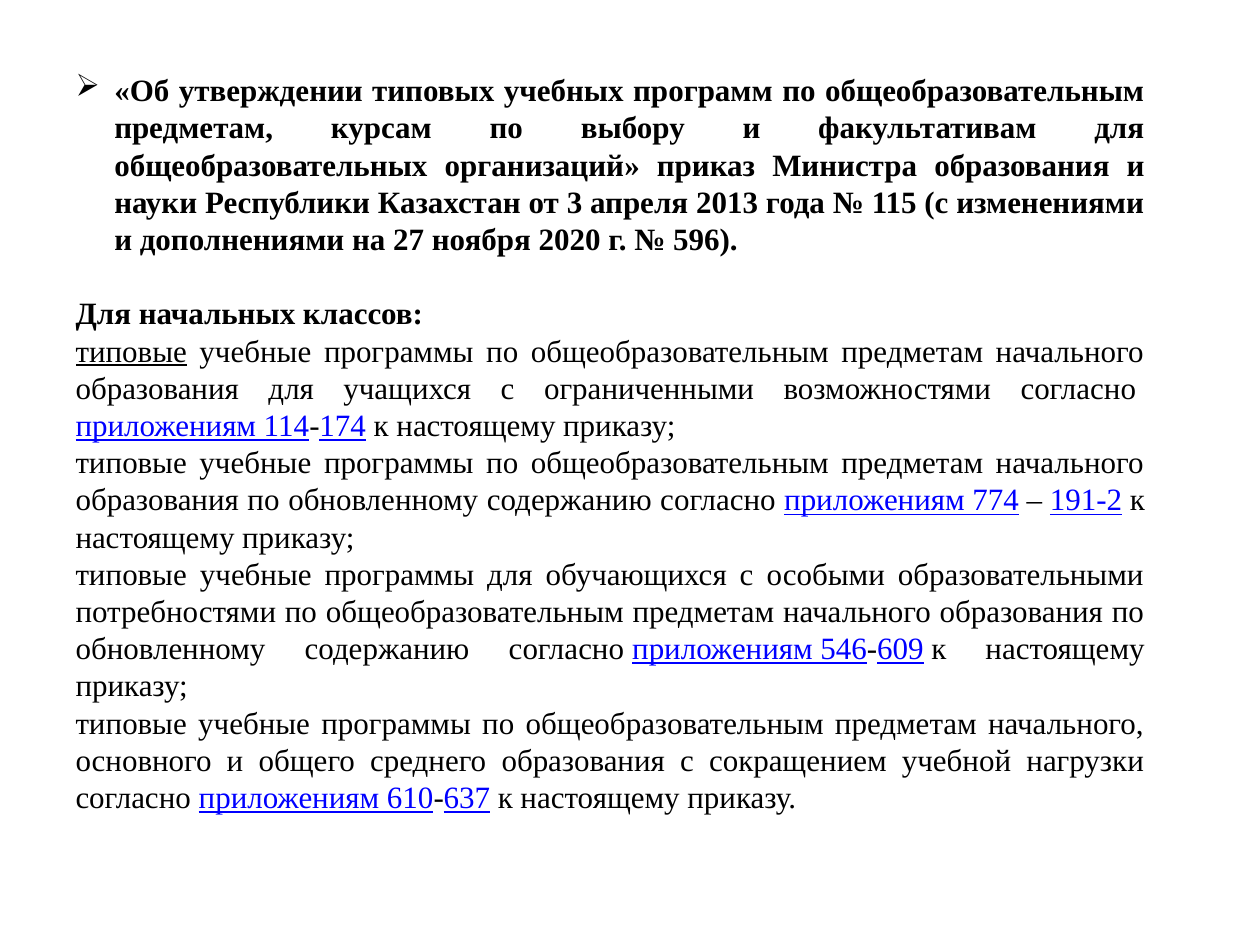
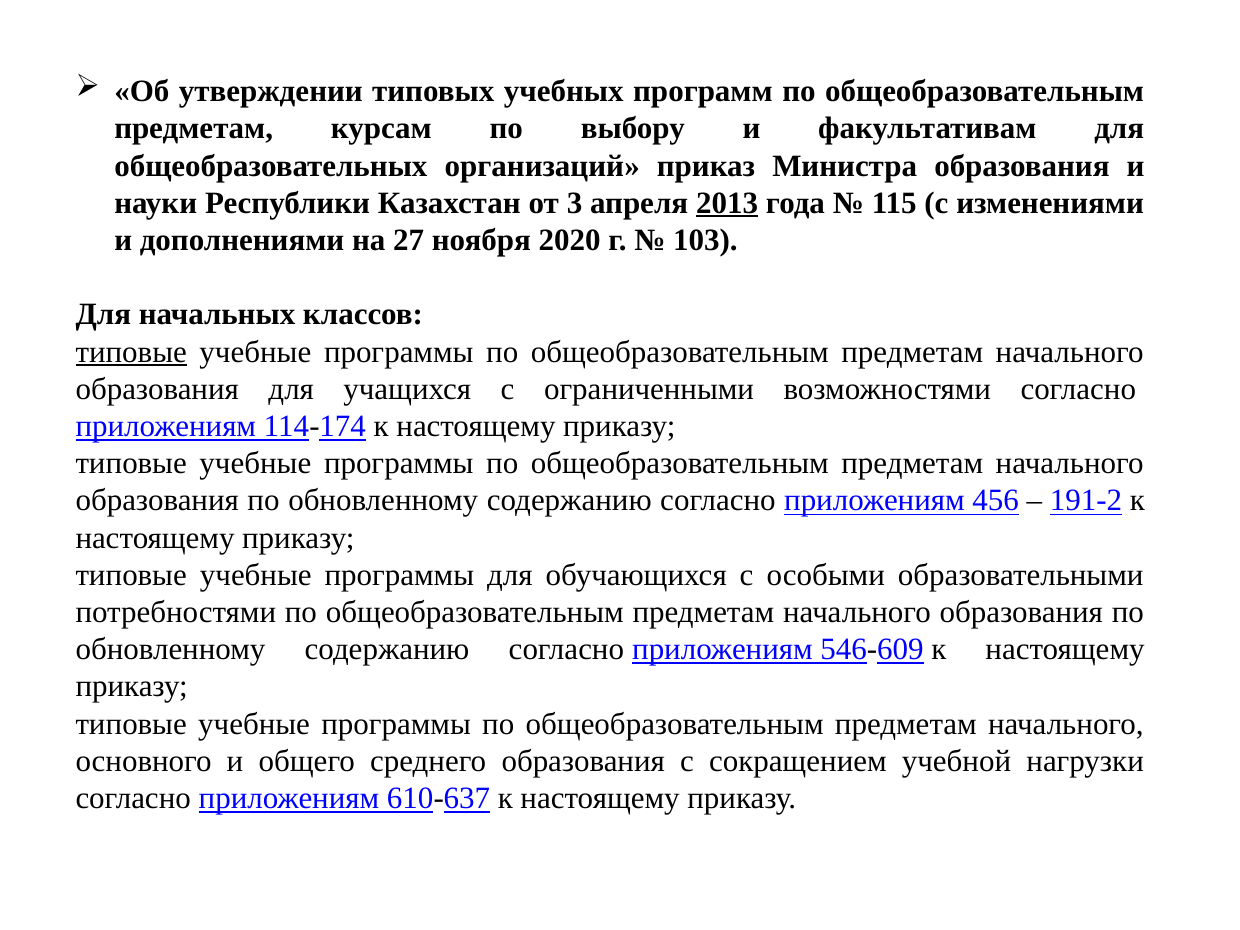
2013 underline: none -> present (727, 203)
596: 596 -> 103 (705, 240)
774: 774 -> 456 (996, 501)
